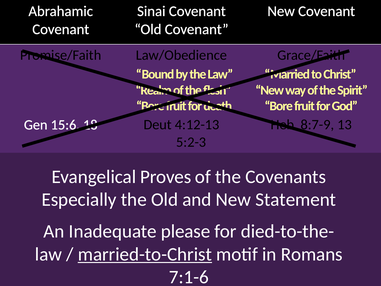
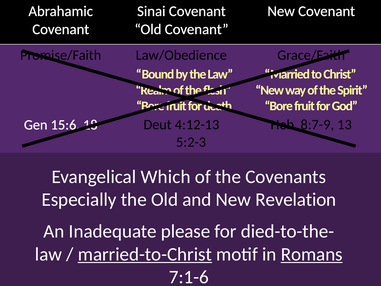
Proves: Proves -> Which (166, 177)
Statement: Statement -> Revelation (296, 199)
Romans underline: none -> present (312, 254)
